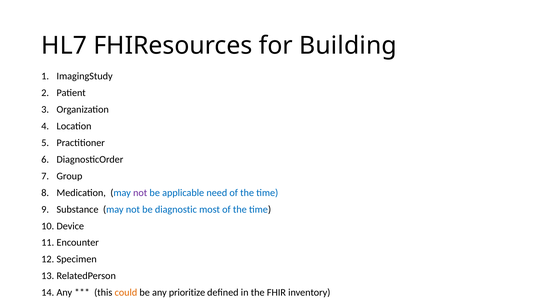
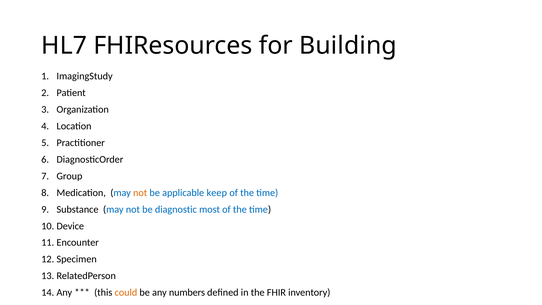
not colour: purple -> orange (140, 193)
need: need -> keep (217, 193)
prioritize: prioritize -> numbers (187, 292)
